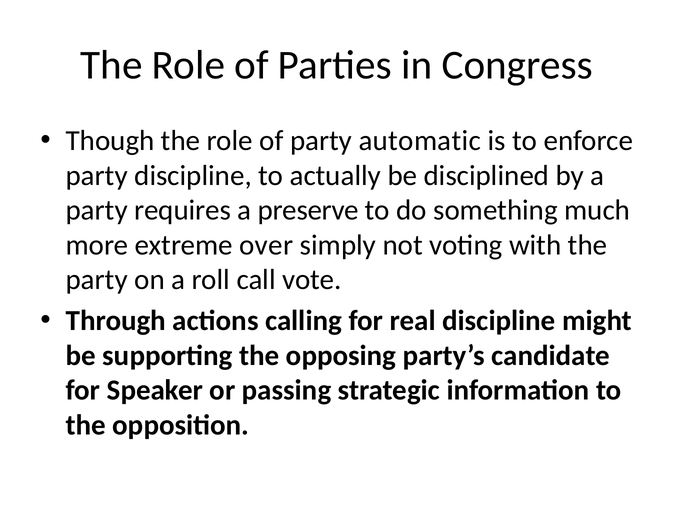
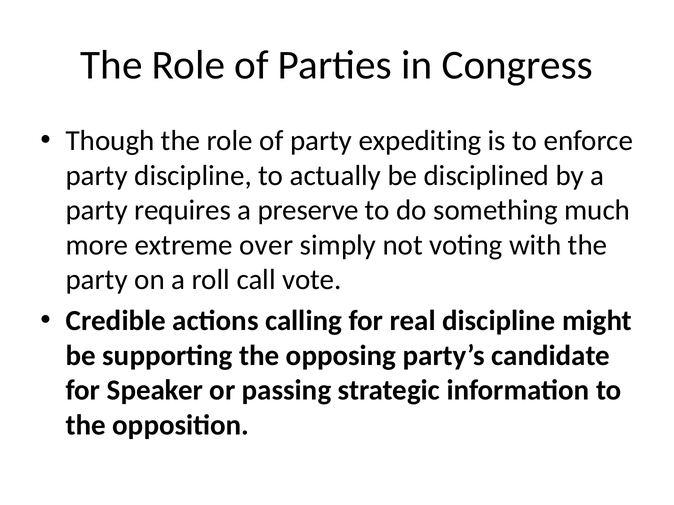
automatic: automatic -> expediting (420, 141)
Through: Through -> Credible (116, 321)
